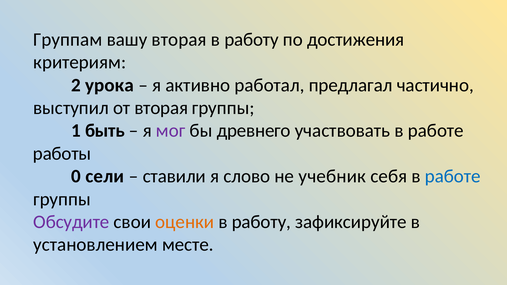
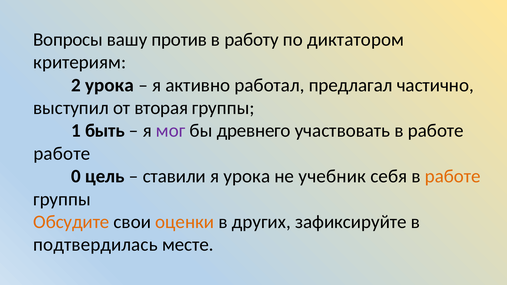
Группам: Группам -> Вопросы (68, 40)
вашу вторая: вторая -> против (179, 40)
достижения: достижения -> диктатором (356, 40)
работы: работы -> работе (62, 154)
сели: сели -> цель (105, 176)
я слово: слово -> урока (247, 176)
работе colour: blue -> orange (453, 176)
Обсудите colour: purple -> orange (71, 222)
работу: работу -> других (261, 222)
установлением: установлением -> подтвердилась (95, 245)
